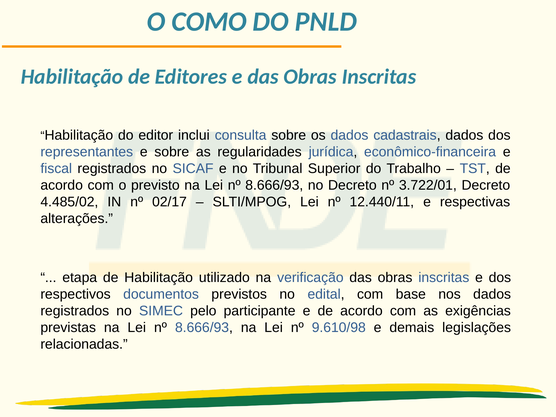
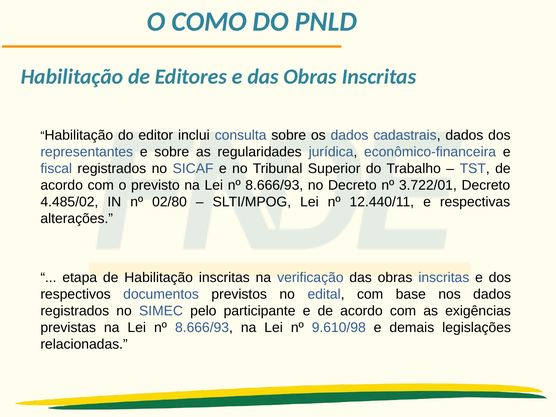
02/17: 02/17 -> 02/80 (169, 202)
Habilitação utilizado: utilizado -> inscritas (224, 277)
